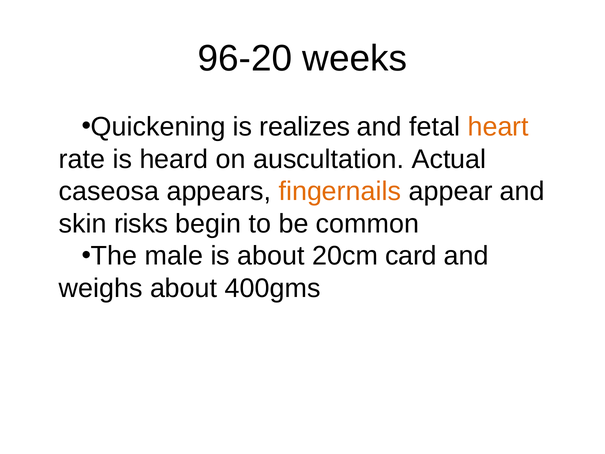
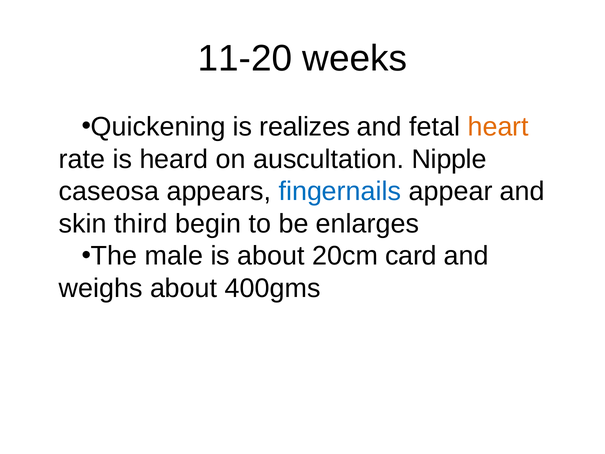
96-20: 96-20 -> 11-20 (245, 58)
Actual: Actual -> Nipple (449, 159)
fingernails colour: orange -> blue (340, 191)
risks: risks -> third (141, 224)
common: common -> enlarges (368, 224)
